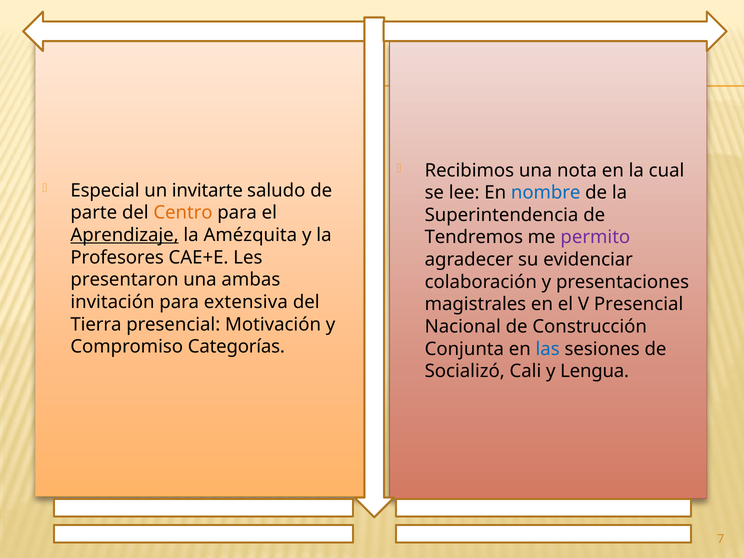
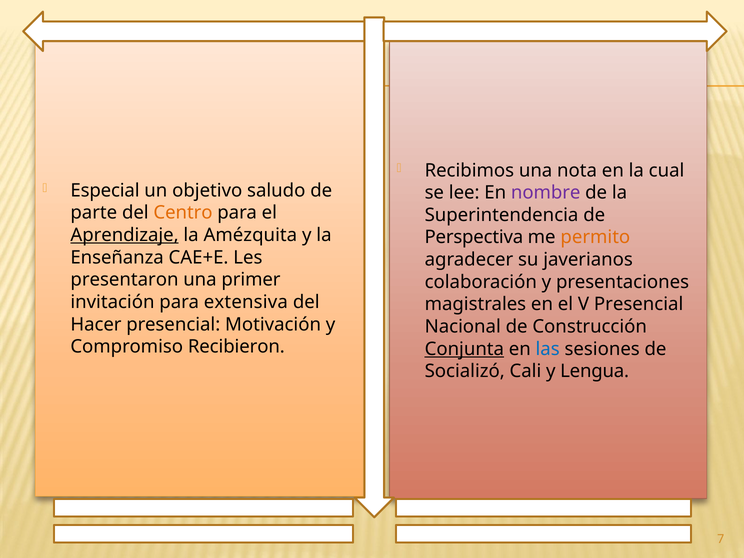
invitarte: invitarte -> objetivo (207, 191)
nombre colour: blue -> purple (546, 193)
Tendremos: Tendremos -> Perspectiva (474, 237)
permito colour: purple -> orange (595, 237)
Profesores: Profesores -> Enseñanza (117, 257)
evidenciar: evidenciar -> javerianos (588, 260)
ambas: ambas -> primer (251, 280)
Tierra: Tierra -> Hacer (96, 324)
Categorías: Categorías -> Recibieron (236, 347)
Conjunta underline: none -> present (464, 349)
